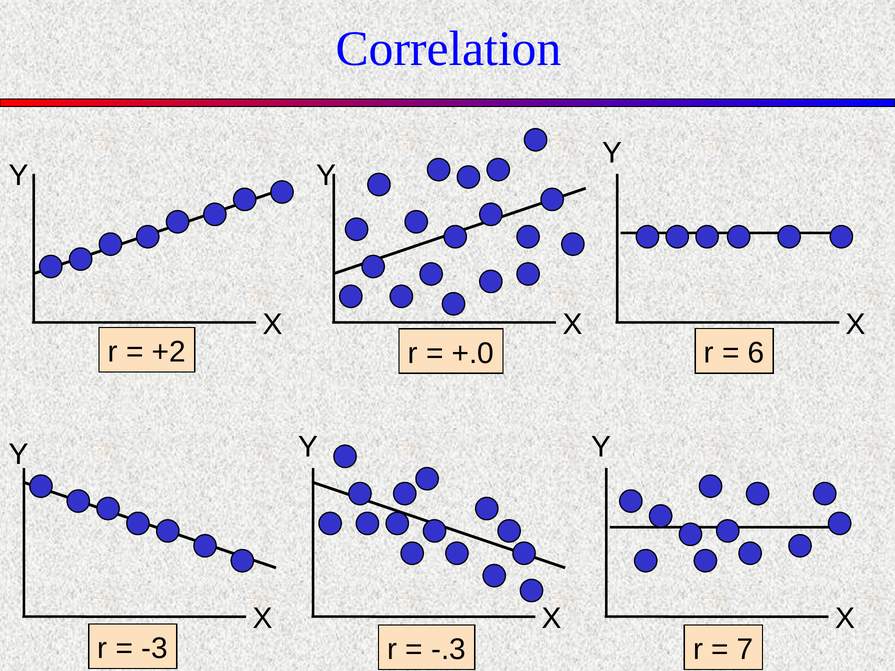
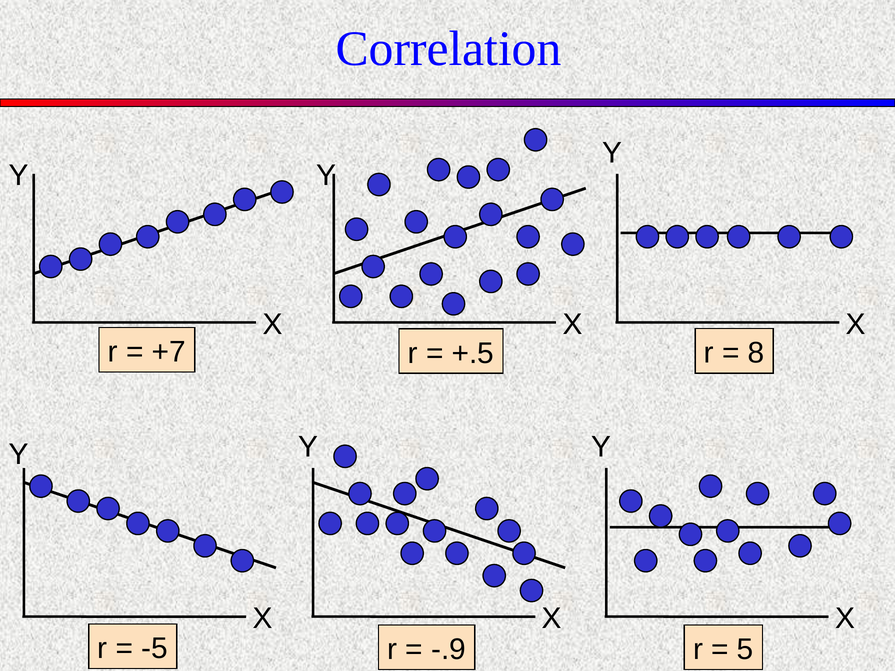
+2: +2 -> +7 (169, 352)
6: 6 -> 8 (756, 353)
+.0: +.0 -> +.5 (473, 353)
-3: -3 -> -5 (155, 649)
-.3: -.3 -> -.9 (449, 650)
7: 7 -> 5 (745, 650)
